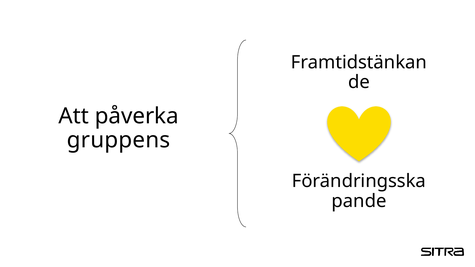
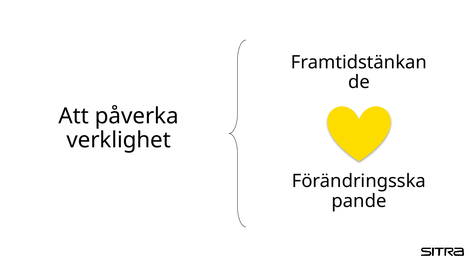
gruppens: gruppens -> verklighet (119, 140)
